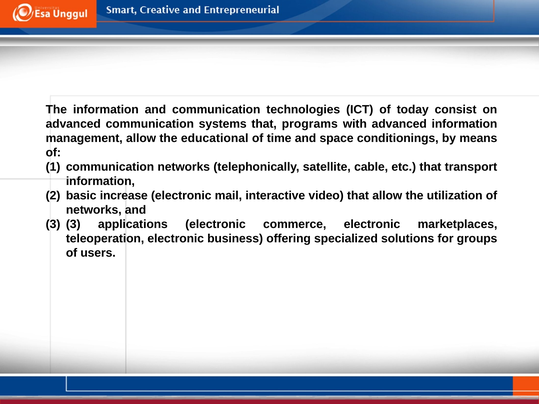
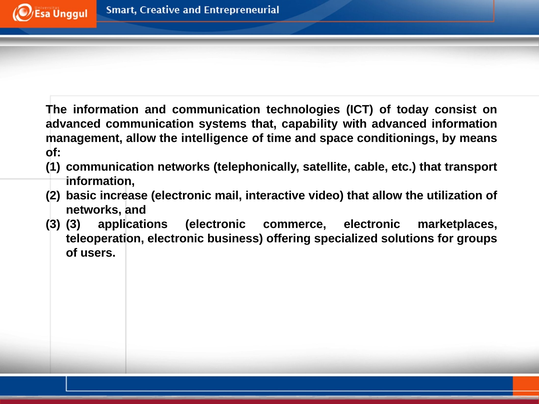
programs: programs -> capability (310, 124)
educational: educational -> intelligence (215, 138)
